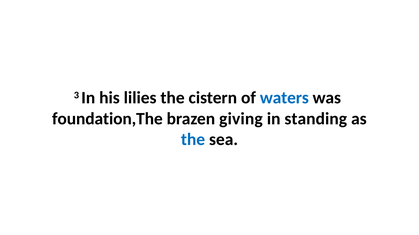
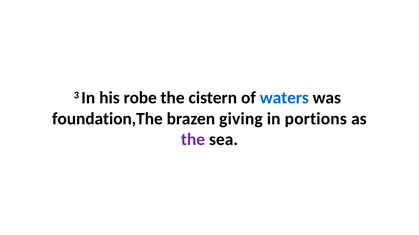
lilies: lilies -> robe (140, 98)
standing: standing -> portions (316, 119)
the colour: blue -> purple (193, 140)
